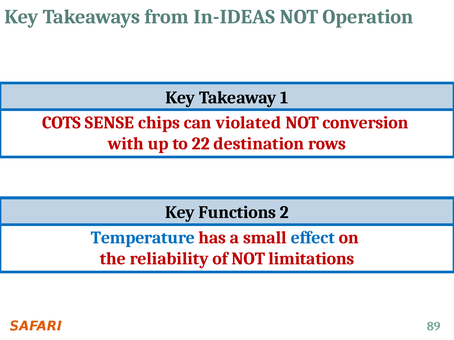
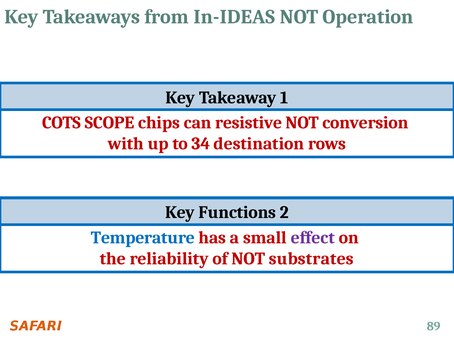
SENSE: SENSE -> SCOPE (110, 123)
violated: violated -> resistive (249, 123)
22: 22 -> 34 (201, 144)
effect colour: blue -> purple (313, 238)
limitations: limitations -> substrates (311, 259)
